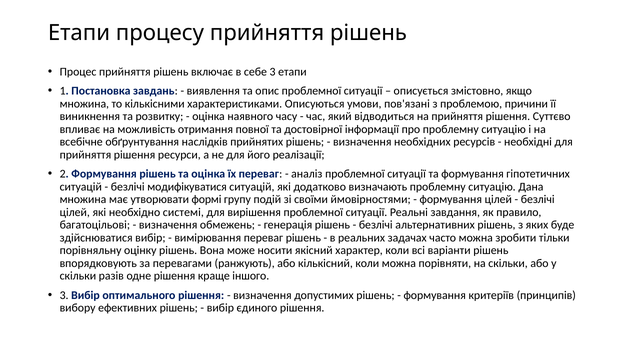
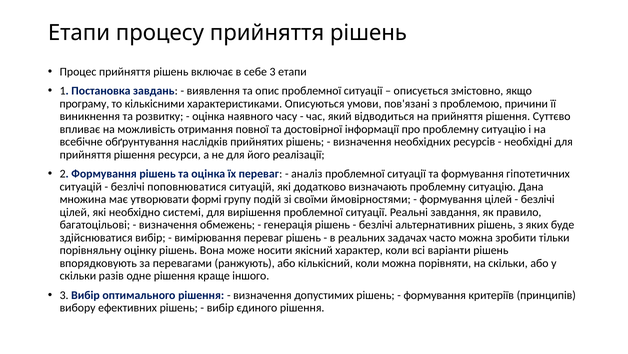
множина: множина -> програму (84, 103)
модифікуватися: модифікуватися -> поповнюватися (187, 186)
